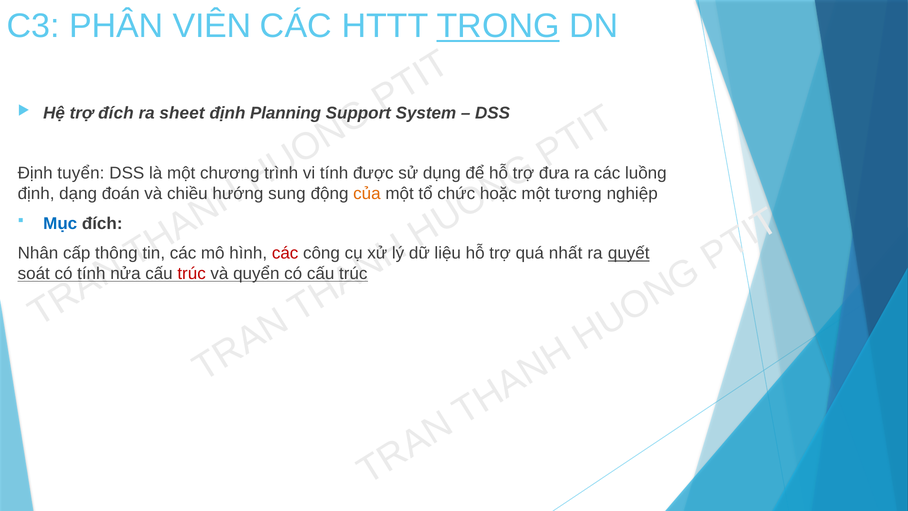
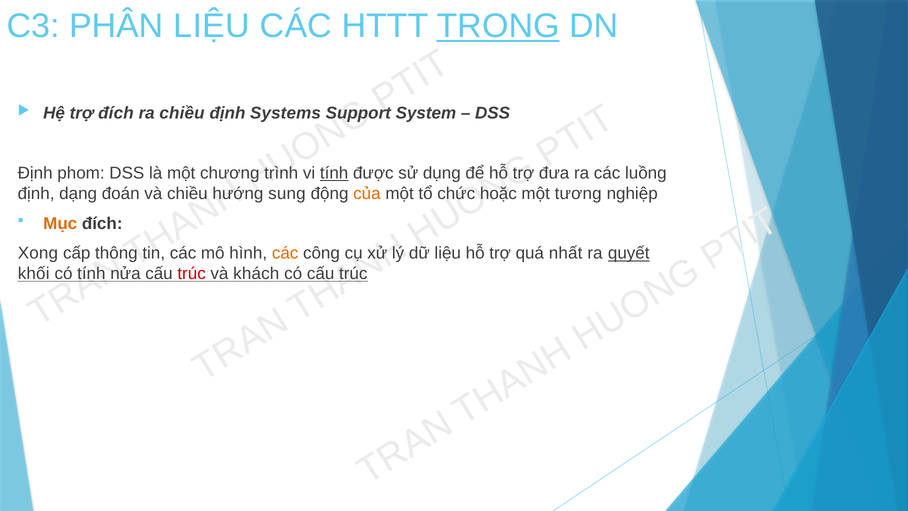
PHÂN VIÊN: VIÊN -> LIỆU (212, 26)
ra sheet: sheet -> chiều (182, 113)
Planning: Planning -> Systems (285, 113)
tuyển: tuyển -> phom (81, 173)
tính underline: none -> present (334, 173)
Mục colour: blue -> orange (60, 223)
Nhân: Nhân -> Xong (38, 253)
các colour: red -> orange (285, 253)
soát: soát -> khối (34, 274)
quyển: quyển -> khách (256, 274)
